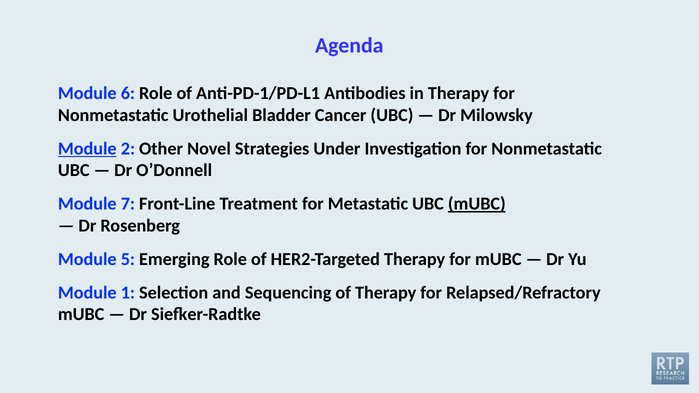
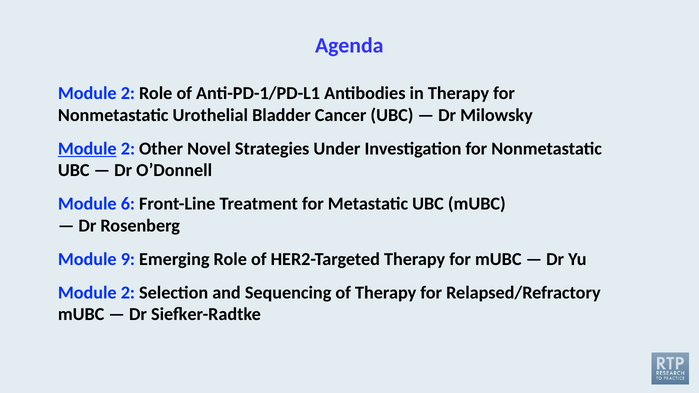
6: 6 -> 2 (128, 93)
7: 7 -> 6 (128, 204)
mUBC underline: present -> none (477, 204)
5: 5 -> 9 (128, 259)
1: 1 -> 2 (128, 293)
